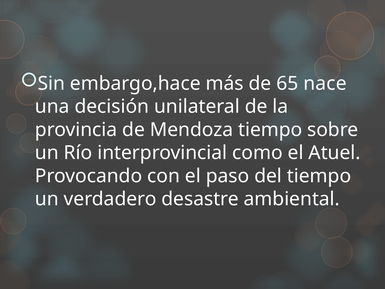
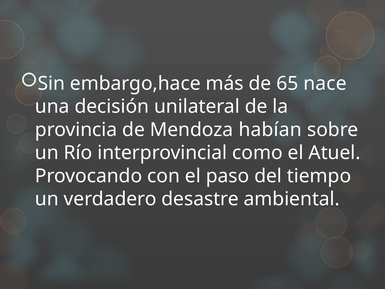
Mendoza tiempo: tiempo -> habían (270, 130)
